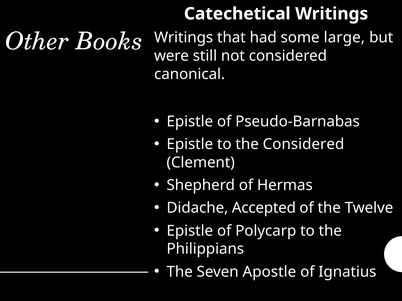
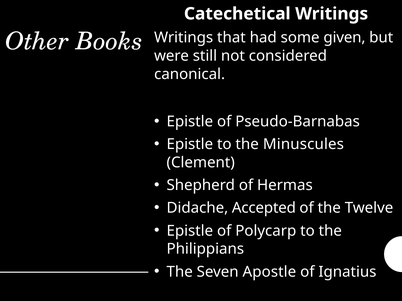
large: large -> given (344, 38)
the Considered: Considered -> Minuscules (303, 145)
